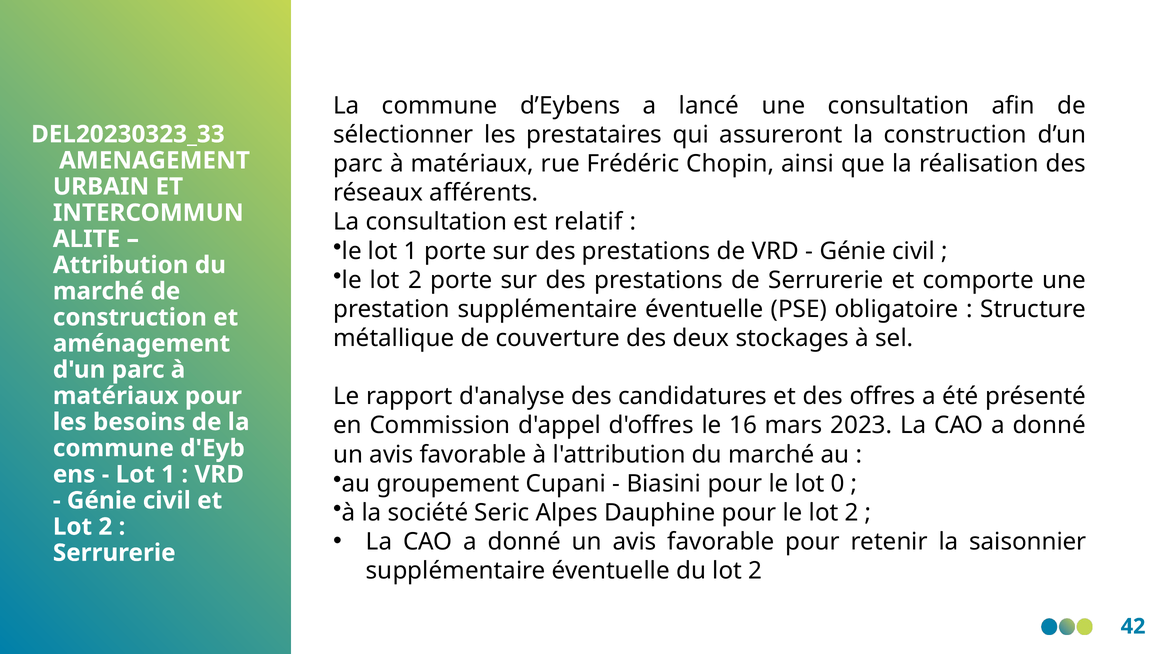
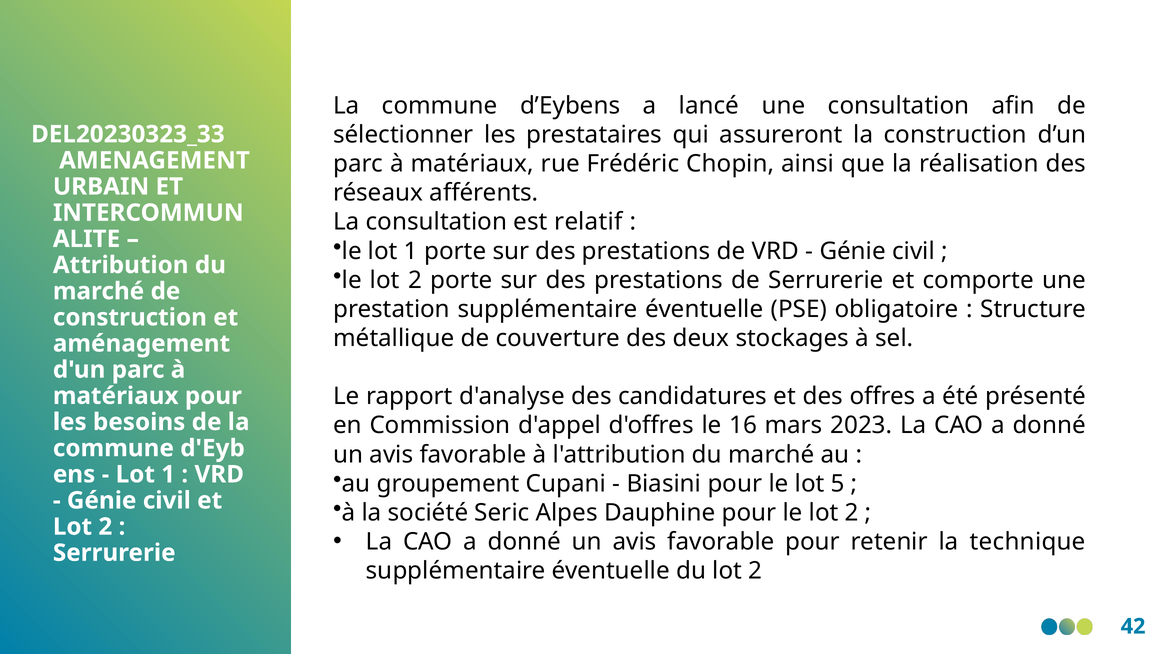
0: 0 -> 5 (838, 484)
saisonnier: saisonnier -> technique (1028, 542)
